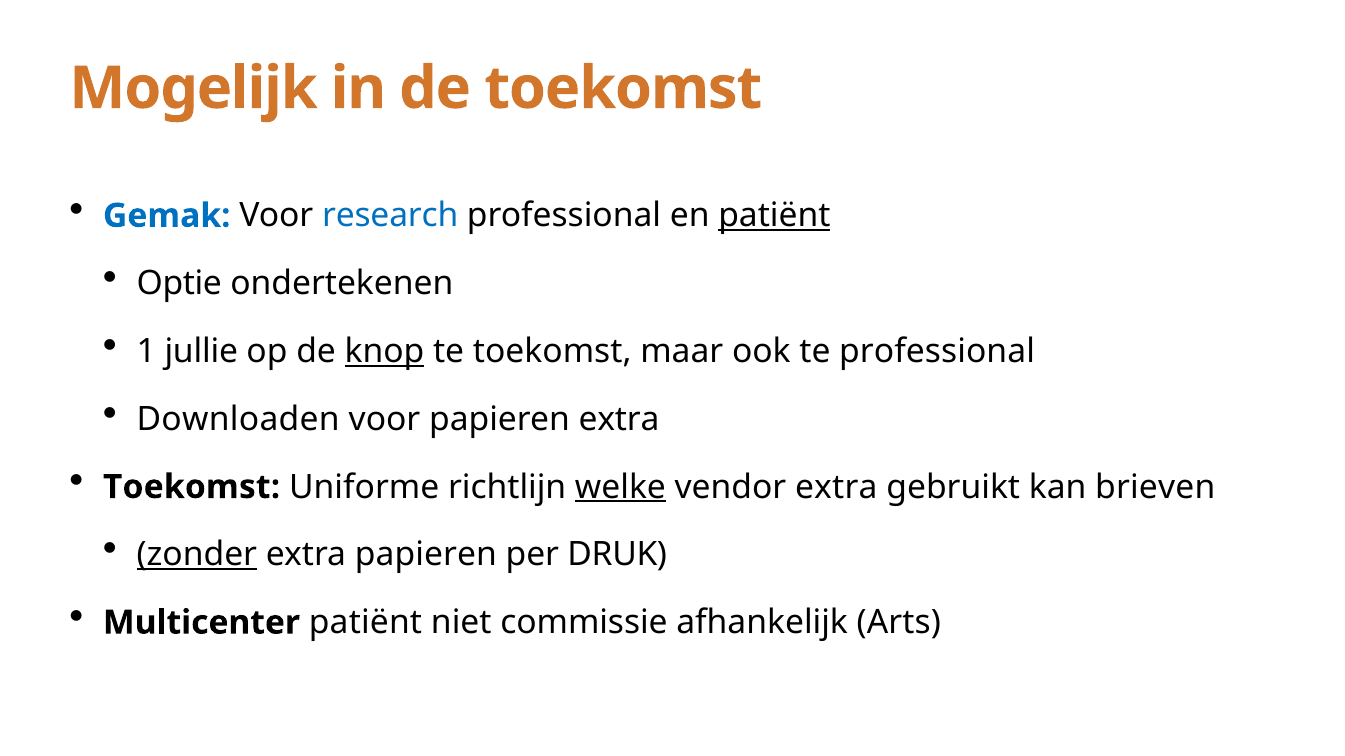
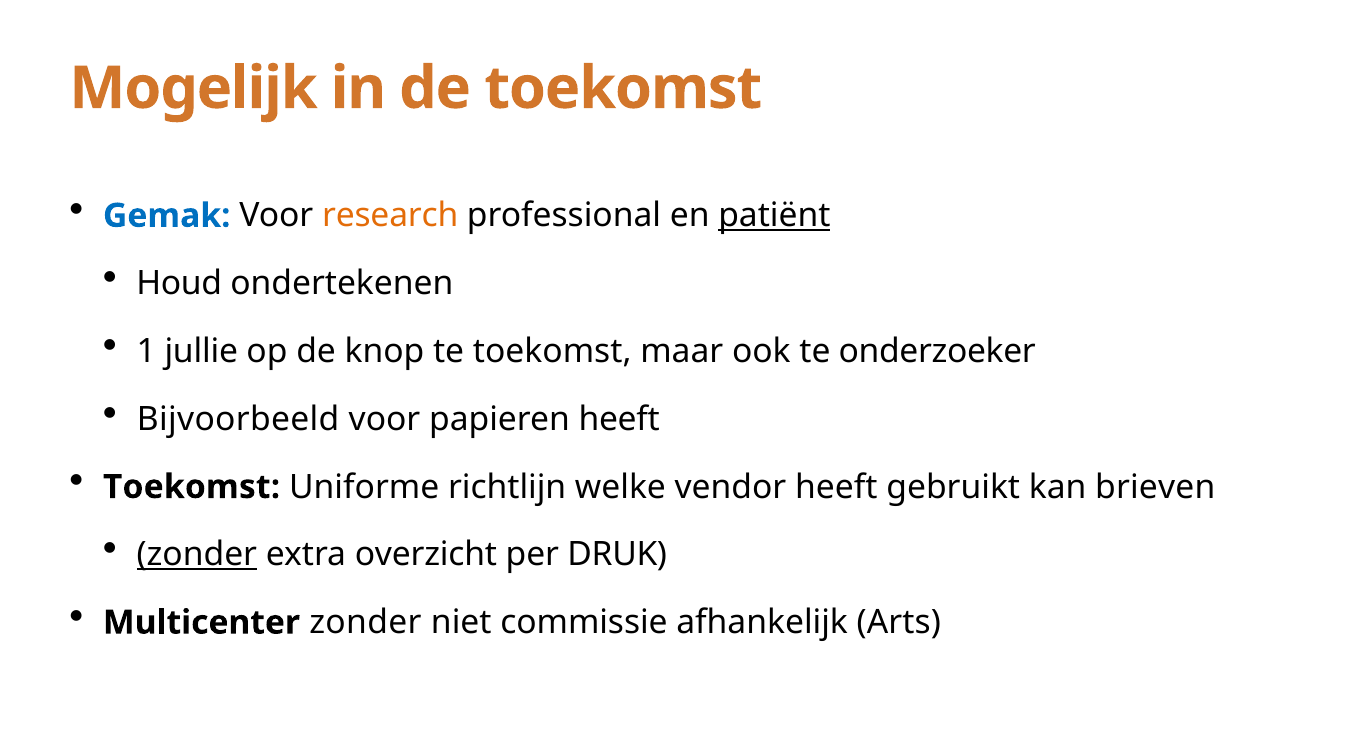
research colour: blue -> orange (390, 216)
Optie: Optie -> Houd (179, 284)
knop underline: present -> none (384, 352)
te professional: professional -> onderzoeker (937, 352)
Downloaden: Downloaden -> Bijvoorbeeld (238, 419)
papieren extra: extra -> heeft (619, 419)
welke underline: present -> none (620, 487)
vendor extra: extra -> heeft (836, 487)
extra papieren: papieren -> overzicht (426, 555)
Multicenter patiënt: patiënt -> zonder (365, 623)
